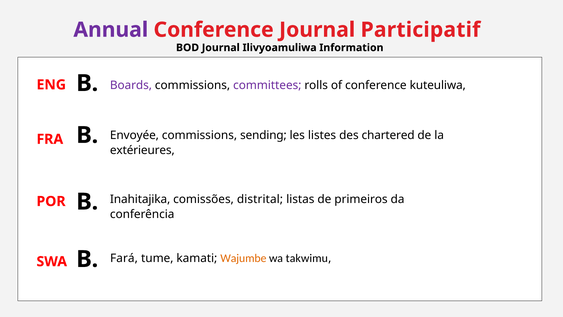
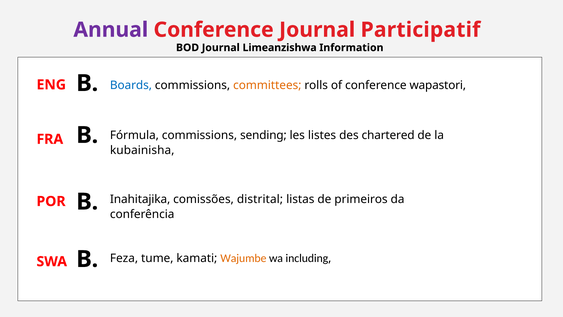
Ilivyoamuliwa: Ilivyoamuliwa -> Limeanzishwa (280, 48)
Boards colour: purple -> blue (131, 85)
committees colour: purple -> orange (267, 85)
kuteuliwa: kuteuliwa -> wapastori (438, 85)
Envoyée: Envoyée -> Fórmula (134, 135)
extérieures: extérieures -> kubainisha (142, 150)
Fará: Fará -> Feza (124, 258)
takwimu: takwimu -> including (307, 258)
